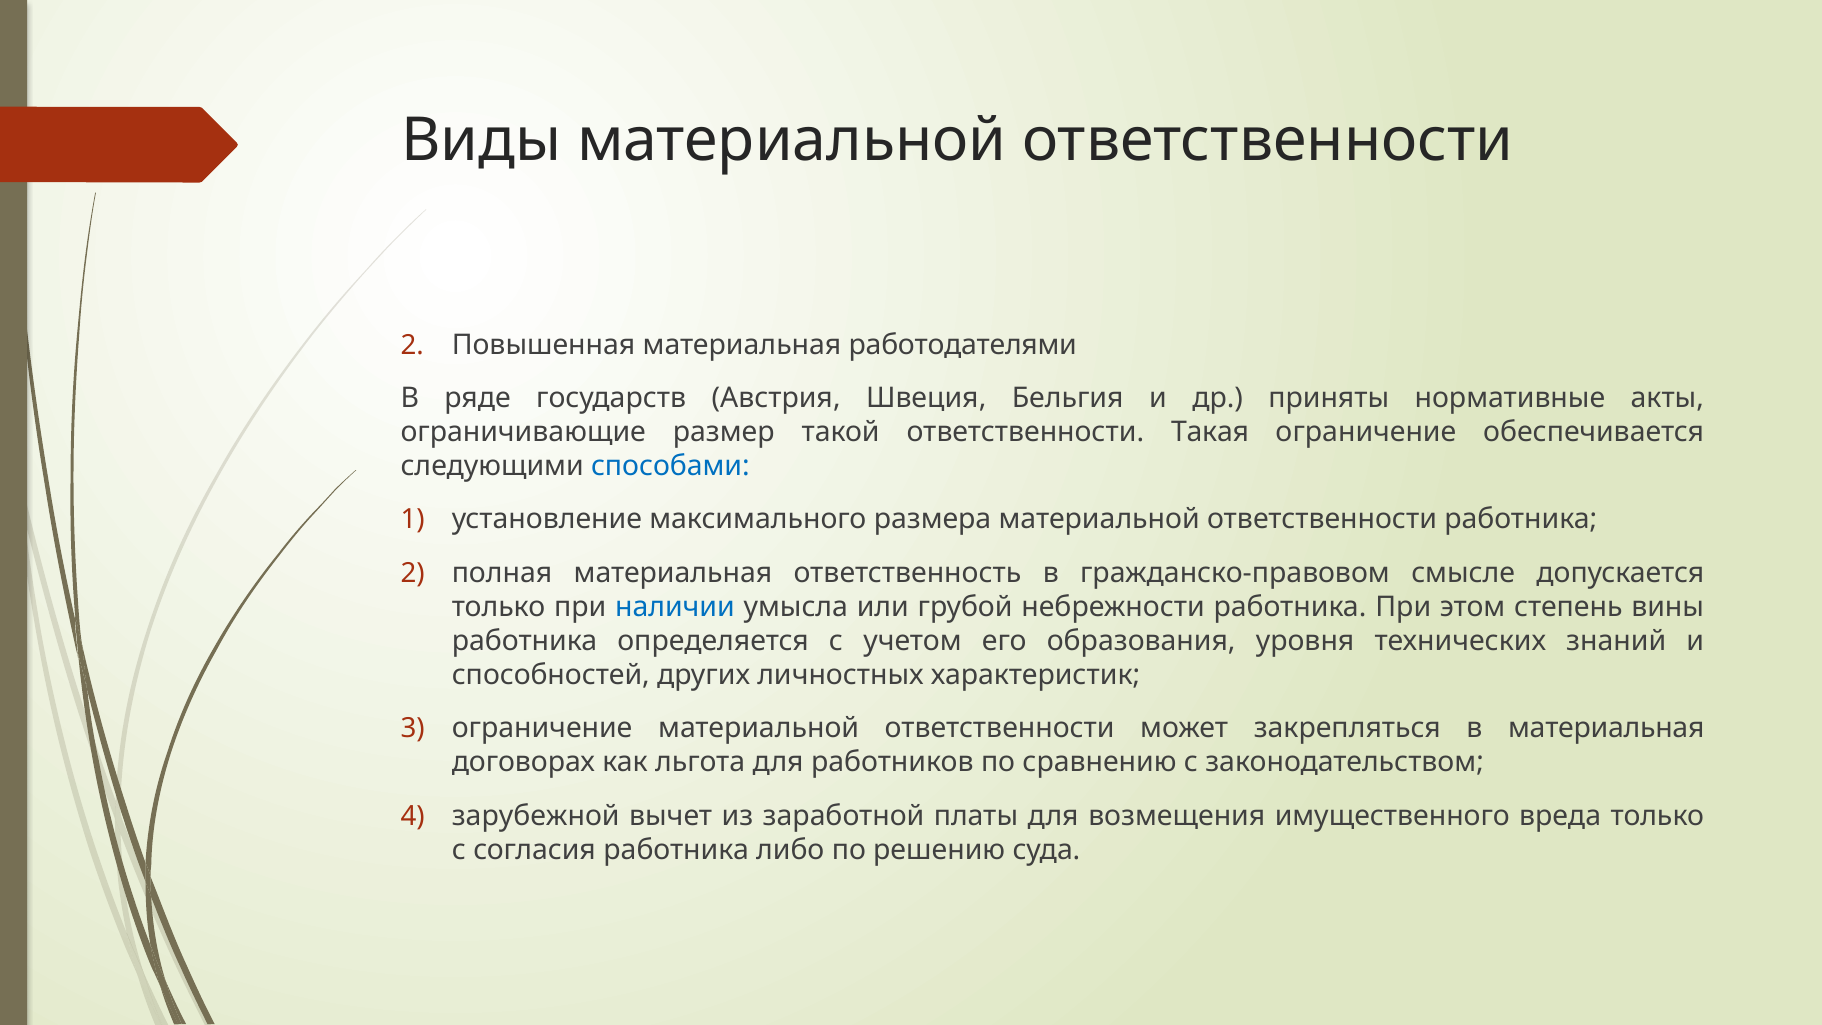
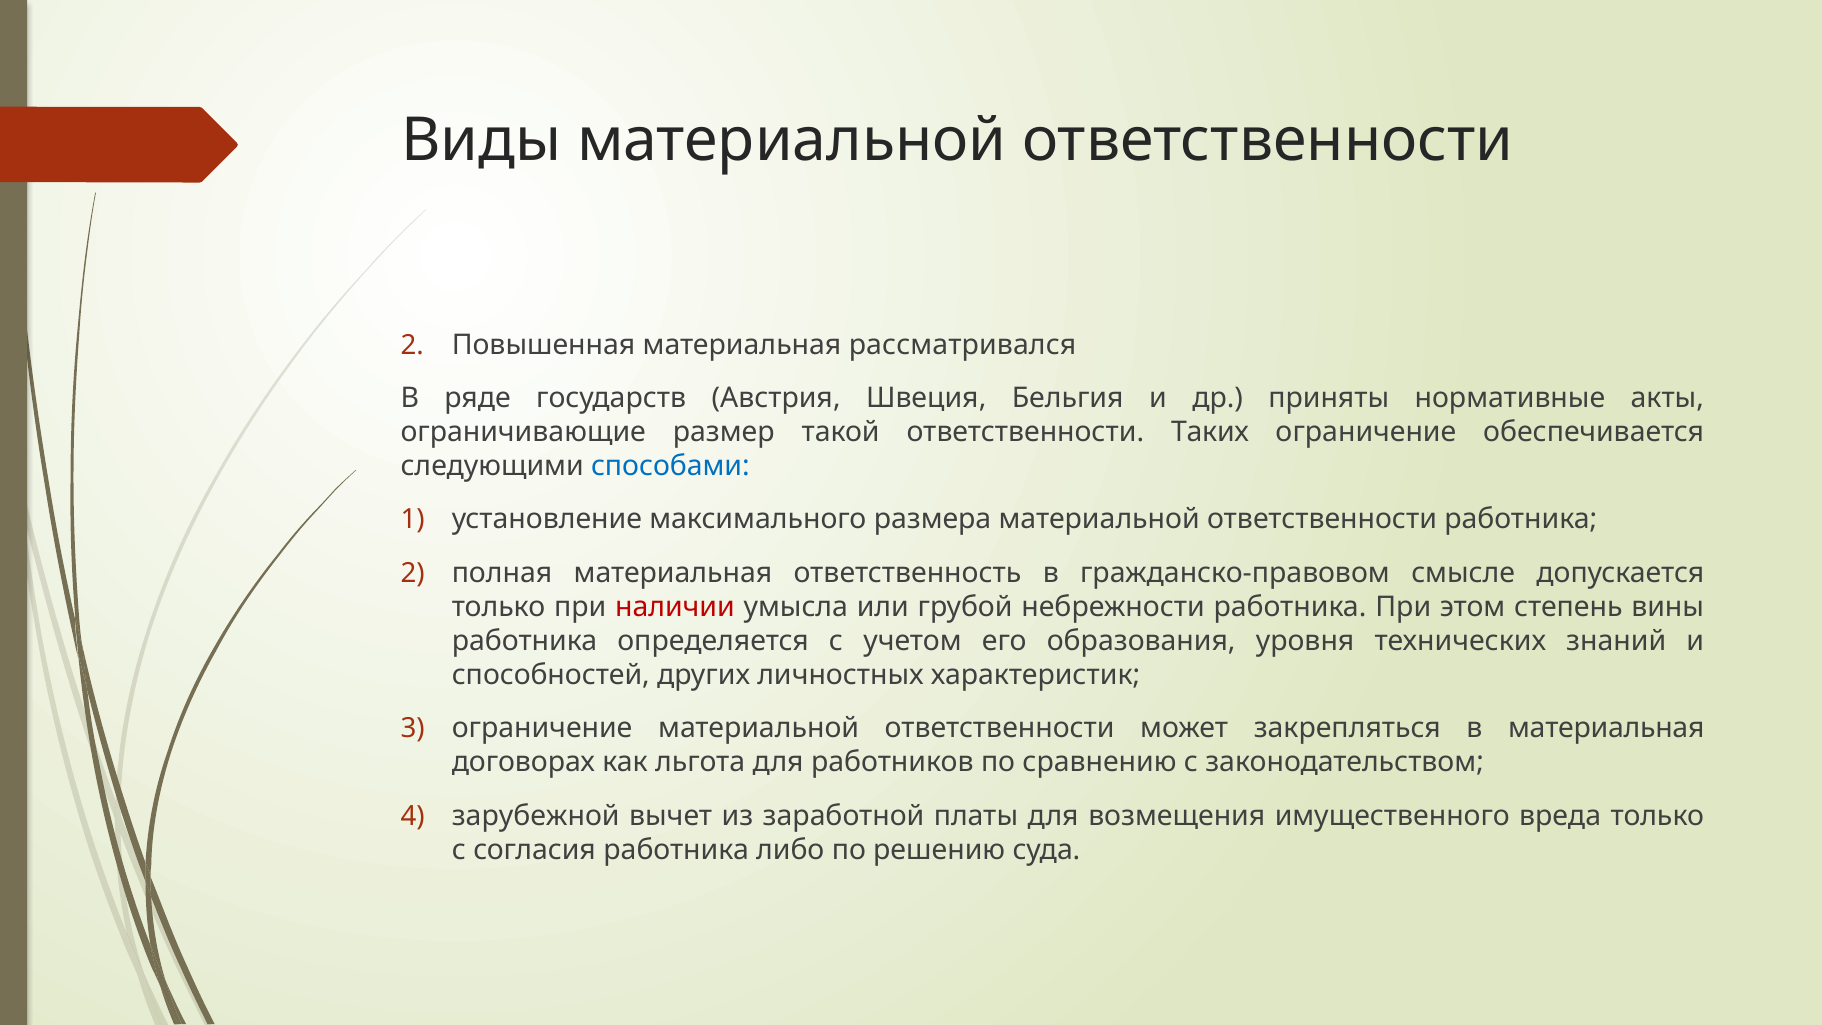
работодателями: работодателями -> рассматривался (963, 345)
Такая: Такая -> Таких (1210, 432)
наличии colour: blue -> red (675, 607)
